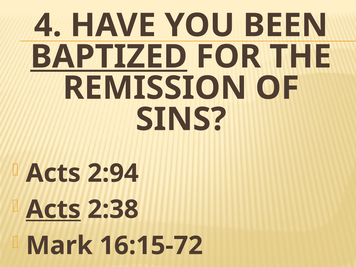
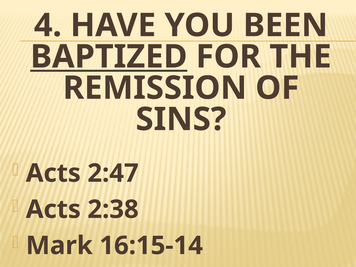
2:94: 2:94 -> 2:47 (113, 173)
Acts underline: present -> none (53, 209)
16:15-72: 16:15-72 -> 16:15-14 (151, 246)
